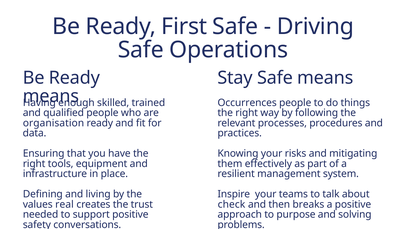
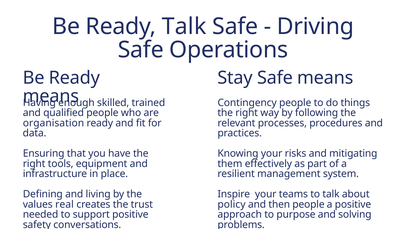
Ready First: First -> Talk (184, 26)
Occurrences: Occurrences -> Contingency (247, 102)
check: check -> policy (232, 204)
then breaks: breaks -> people (308, 204)
